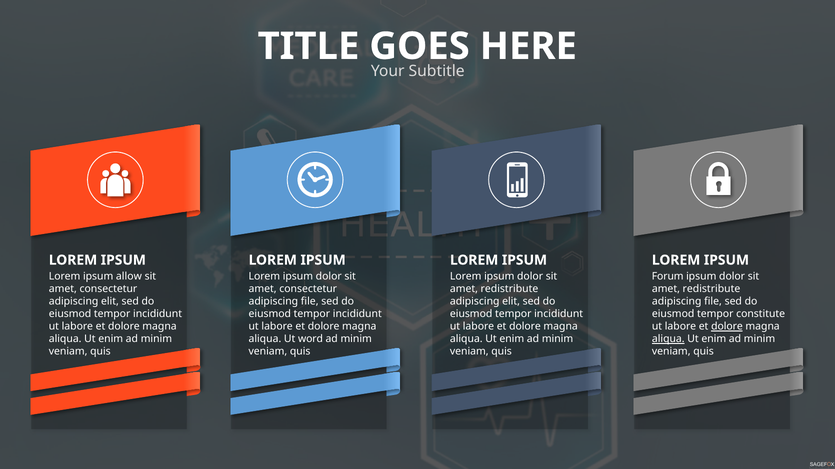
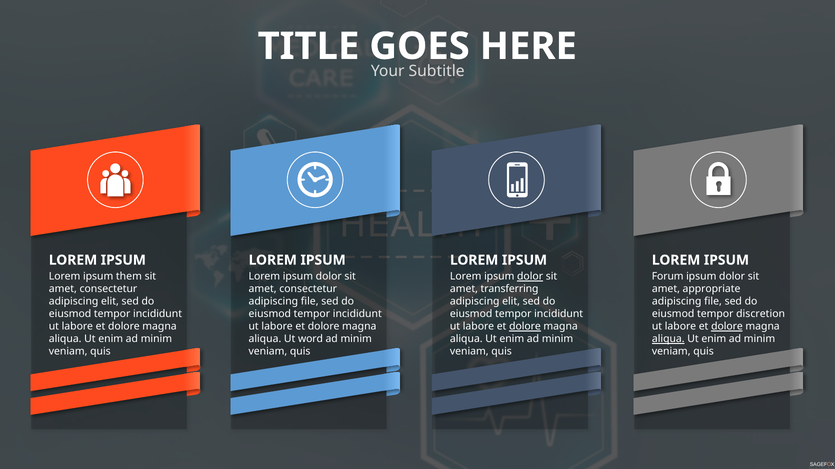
allow: allow -> them (129, 277)
dolor underline: none -> present (530, 277)
redistribute: redistribute -> transferring (510, 289)
redistribute: redistribute -> appropriate (711, 289)
constitute: constitute -> discretion (761, 314)
dolore underline: none -> present (525, 327)
